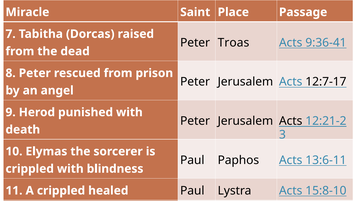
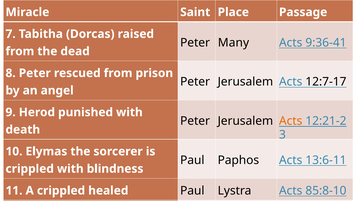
Troas: Troas -> Many (233, 43)
Acts colour: black -> orange (291, 121)
15:8-10: 15:8-10 -> 85:8-10 (326, 190)
